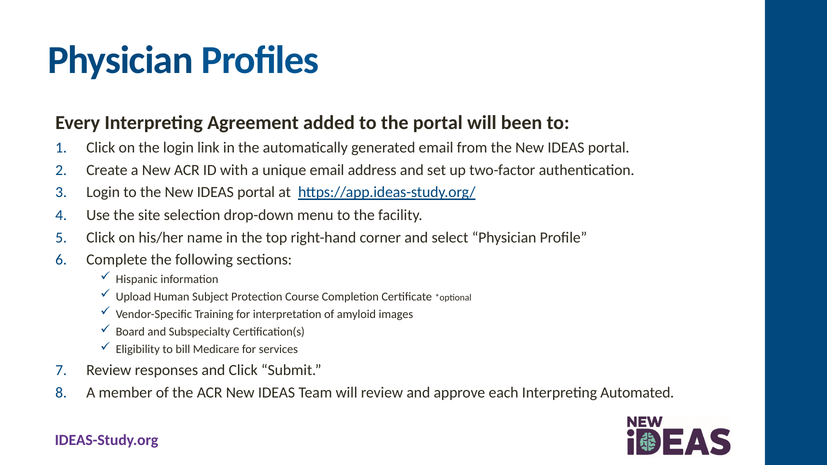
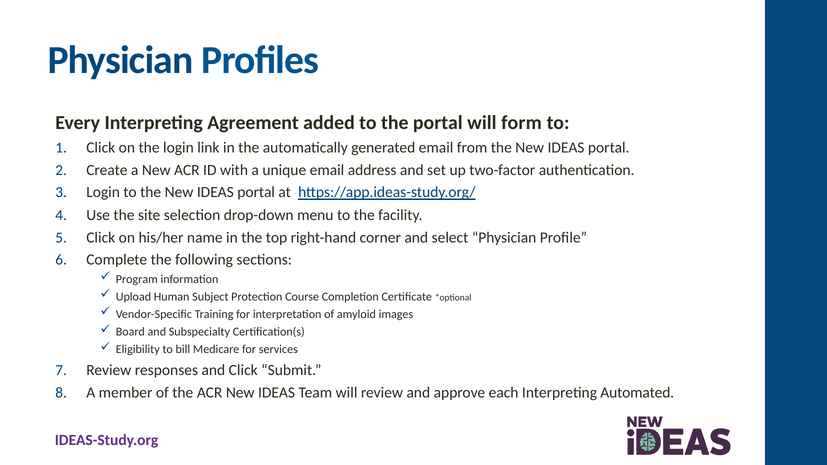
been: been -> form (521, 123)
Hispanic: Hispanic -> Program (137, 279)
